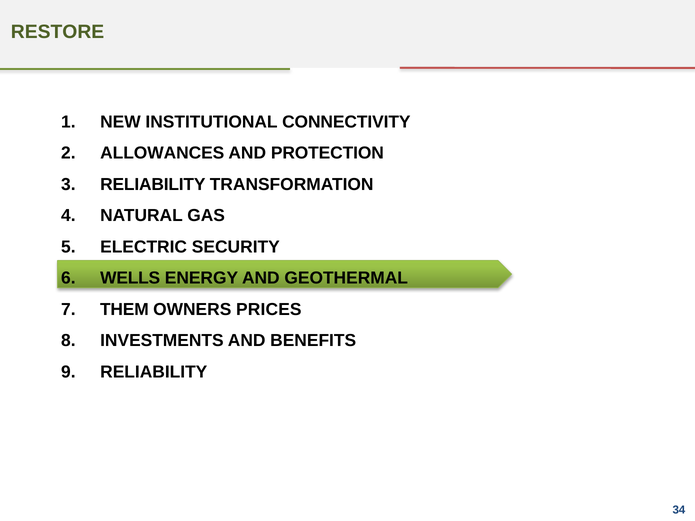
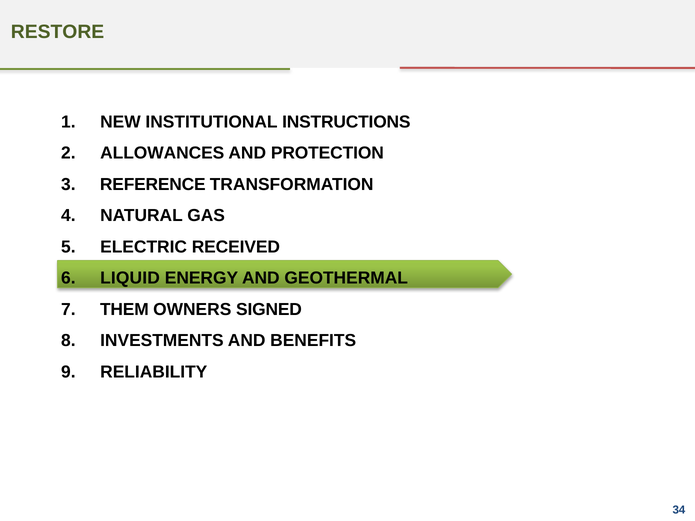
CONNECTIVITY: CONNECTIVITY -> INSTRUCTIONS (346, 122)
RELIABILITY: RELIABILITY -> REFERENCE (153, 184)
SECURITY: SECURITY -> RECEIVED (236, 247)
WELLS: WELLS -> LIQUID (130, 278)
PRICES: PRICES -> SIGNED (269, 310)
